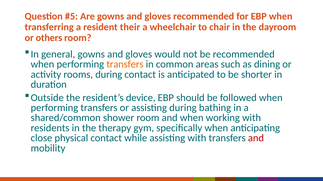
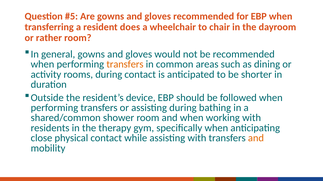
their: their -> does (130, 27)
others: others -> rather (49, 38)
and colour: red -> orange (256, 139)
